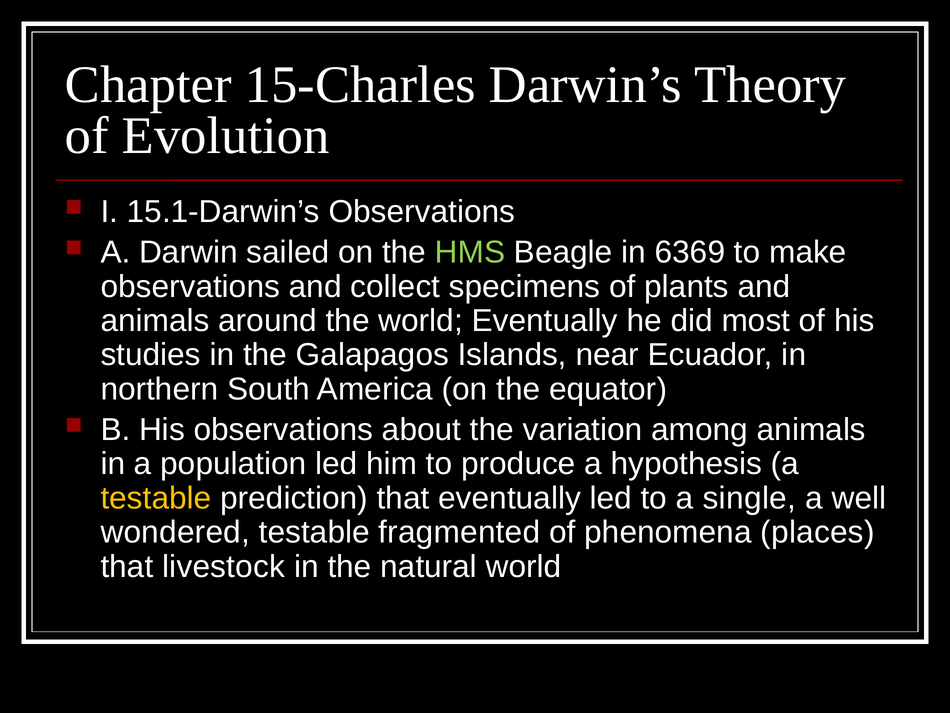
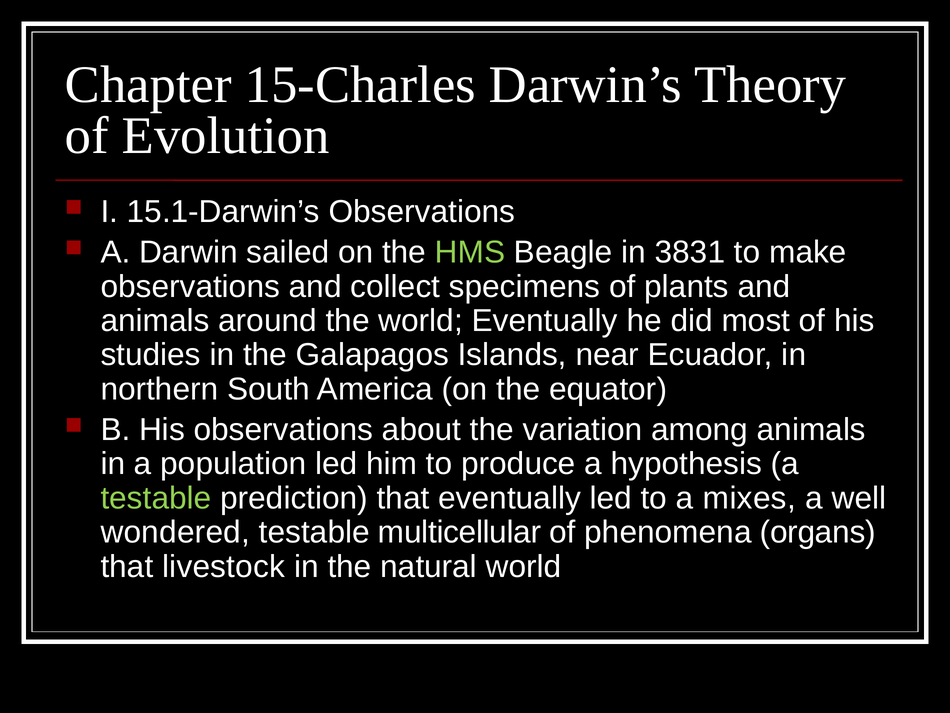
6369: 6369 -> 3831 (690, 252)
testable colour: yellow -> light green (156, 498)
single: single -> mixes (749, 498)
fragmented: fragmented -> multicellular (460, 532)
places: places -> organs (818, 532)
